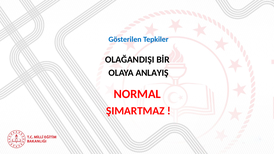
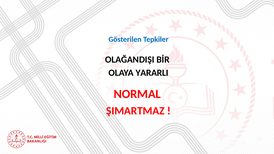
ANLAYIŞ: ANLAYIŞ -> YARARLI (152, 73)
